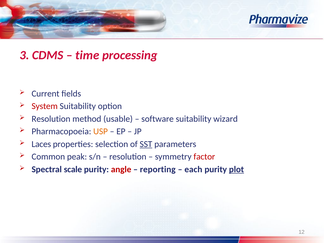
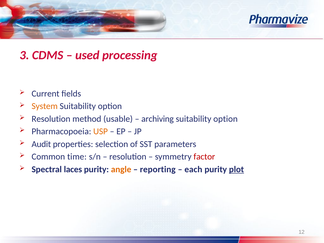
time: time -> used (87, 55)
System colour: red -> orange (45, 106)
software: software -> archiving (158, 119)
wizard: wizard -> option (226, 119)
Laces: Laces -> Audit (41, 144)
SST underline: present -> none (146, 144)
peak: peak -> time (77, 157)
scale: scale -> laces (73, 169)
angle colour: red -> orange (121, 169)
